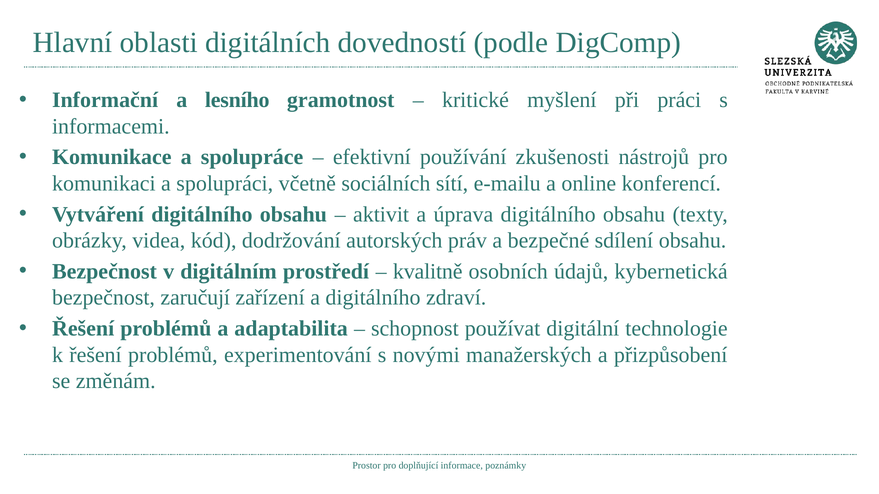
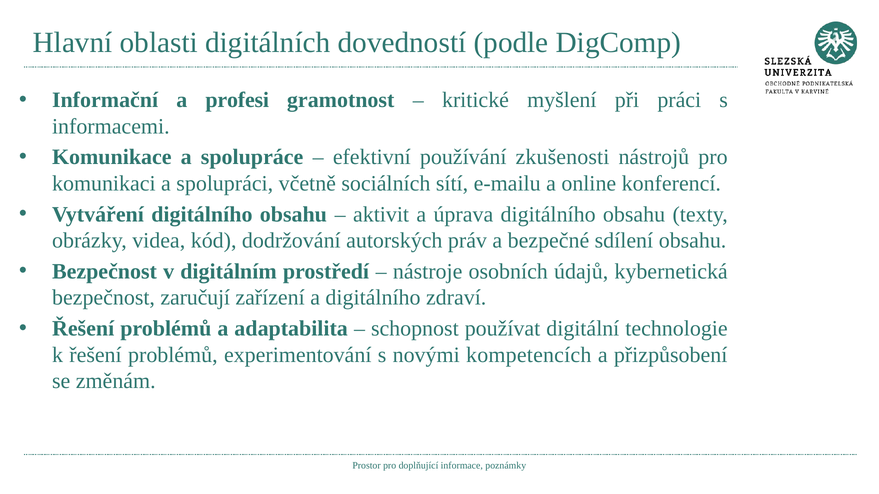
lesního: lesního -> profesi (237, 100)
kvalitně: kvalitně -> nástroje (428, 272)
manažerských: manažerských -> kompetencích (529, 355)
